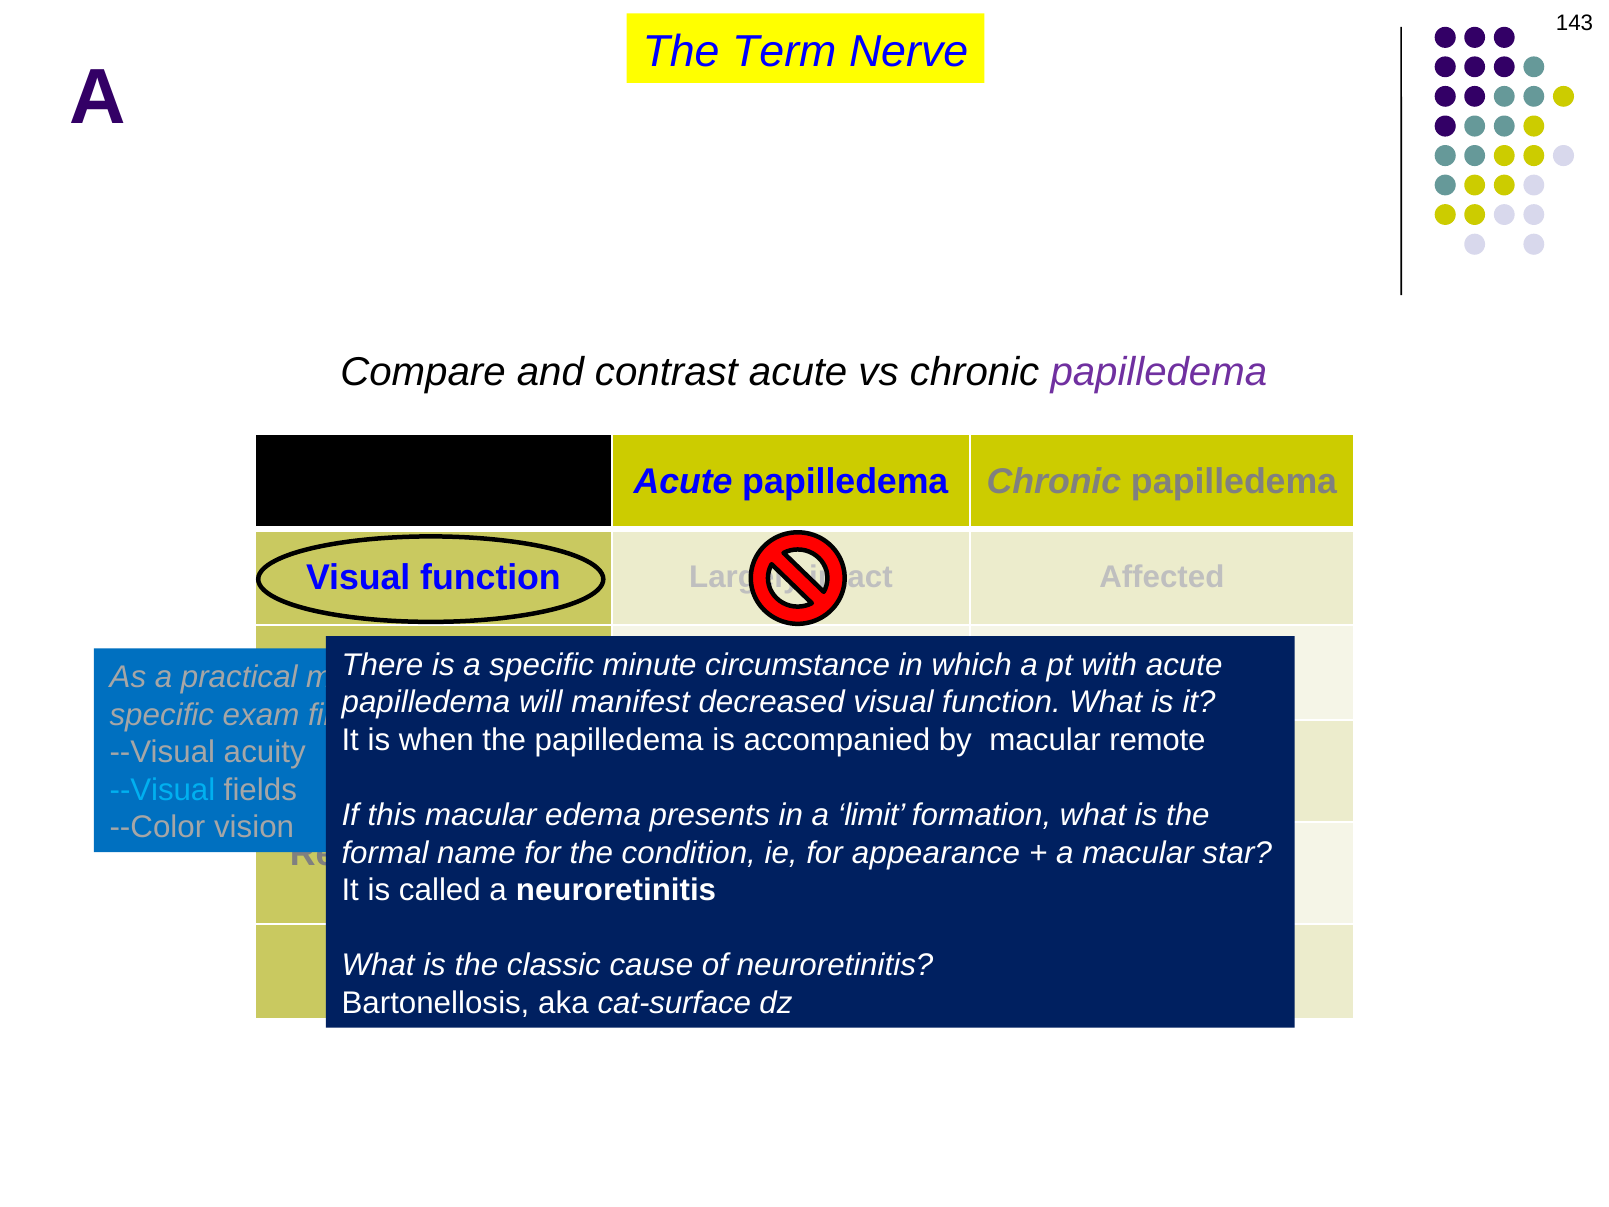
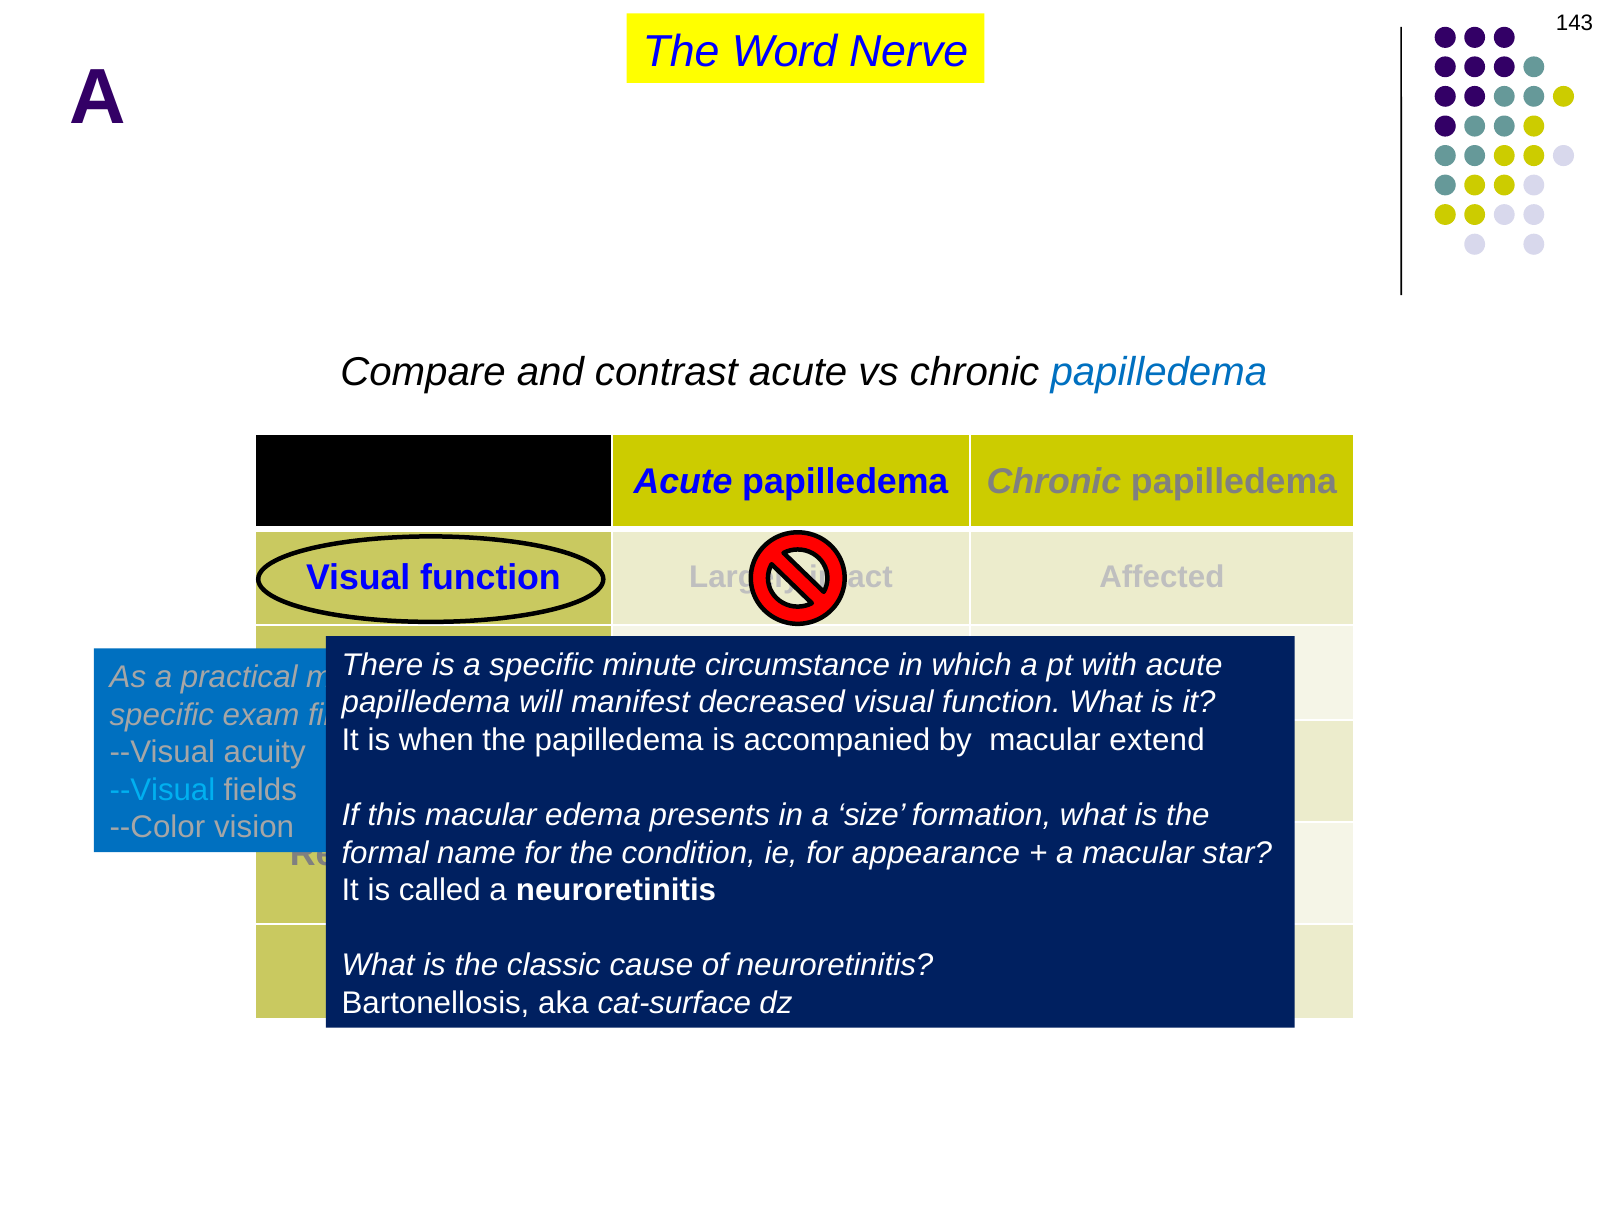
Term: Term -> Word (785, 51)
papilledema colour: purple -> blue (1159, 372)
remote: remote -> extend (1157, 740)
limit: limit -> size (871, 815)
